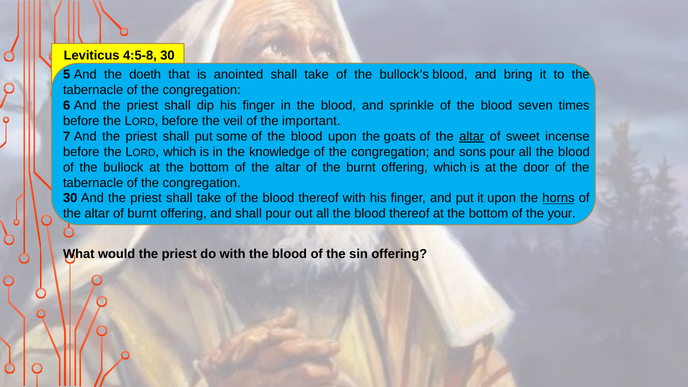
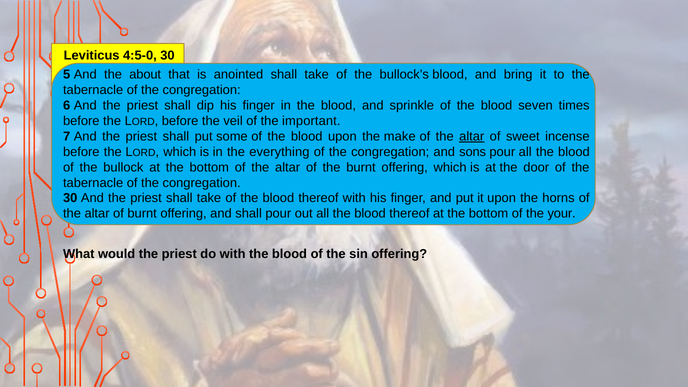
4:5-8: 4:5-8 -> 4:5-0 (140, 55)
doeth: doeth -> about (145, 74)
goats: goats -> make (400, 136)
knowledge: knowledge -> everything (279, 152)
horns underline: present -> none (558, 198)
